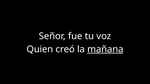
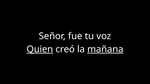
Quien underline: none -> present (40, 49)
